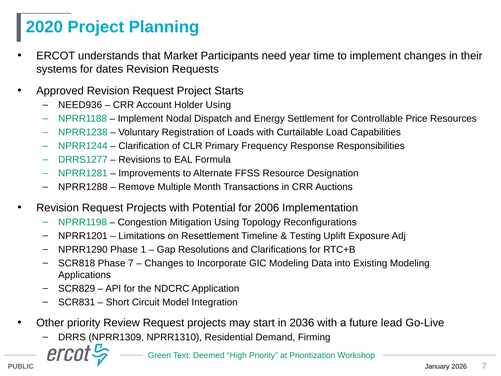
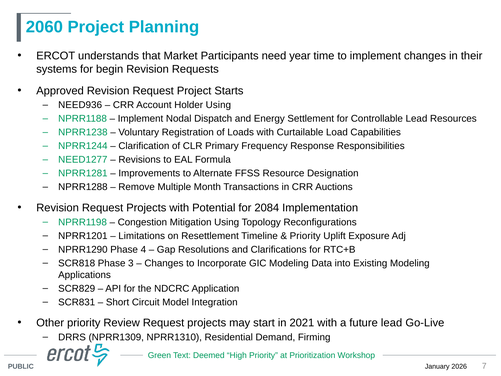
2020: 2020 -> 2060 (44, 27)
dates: dates -> begin (110, 69)
Controllable Price: Price -> Lead (416, 119)
DRRS1277: DRRS1277 -> NEED1277 (83, 160)
2006: 2006 -> 2084 (267, 208)
Testing: Testing -> Priority (305, 236)
1: 1 -> 4 (143, 249)
Phase 7: 7 -> 3 (131, 263)
2036: 2036 -> 2021 (302, 323)
